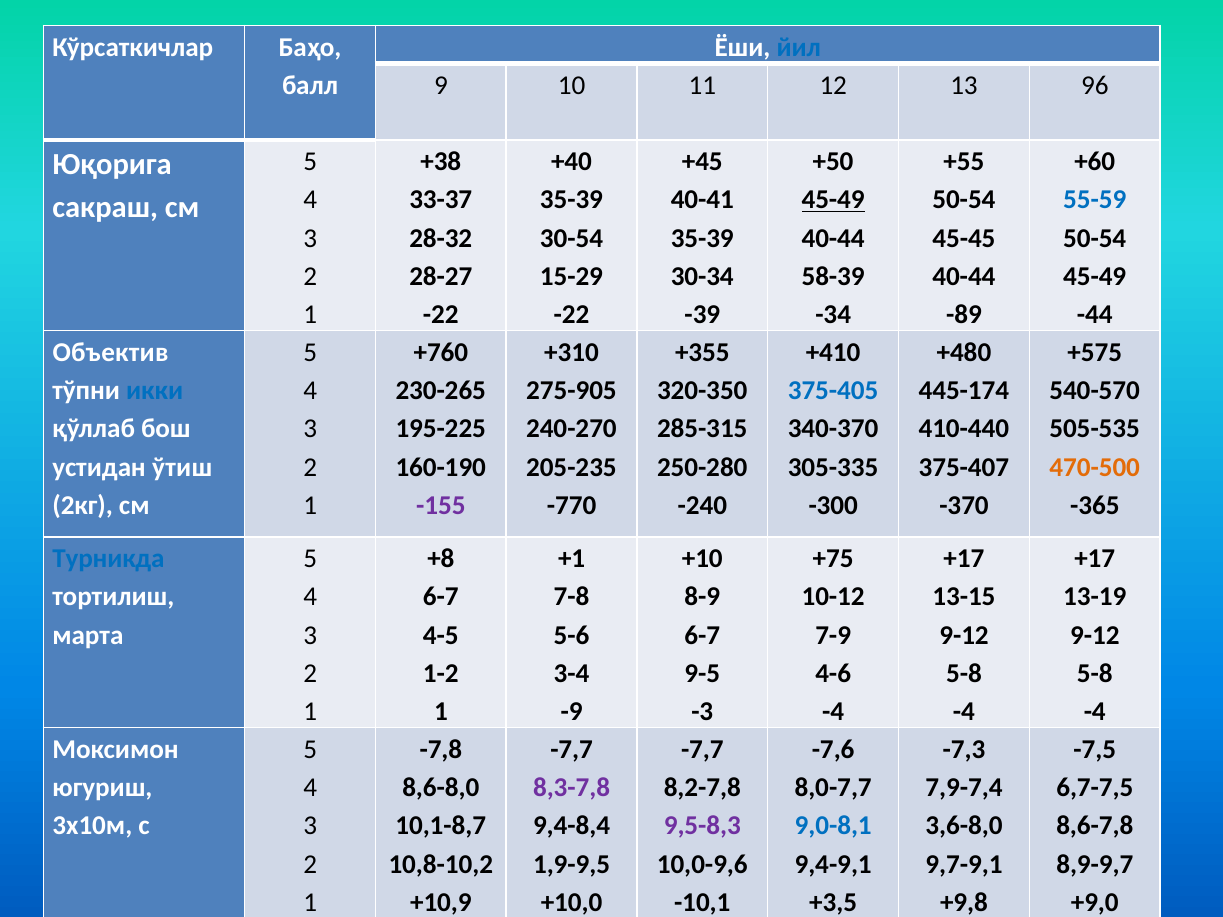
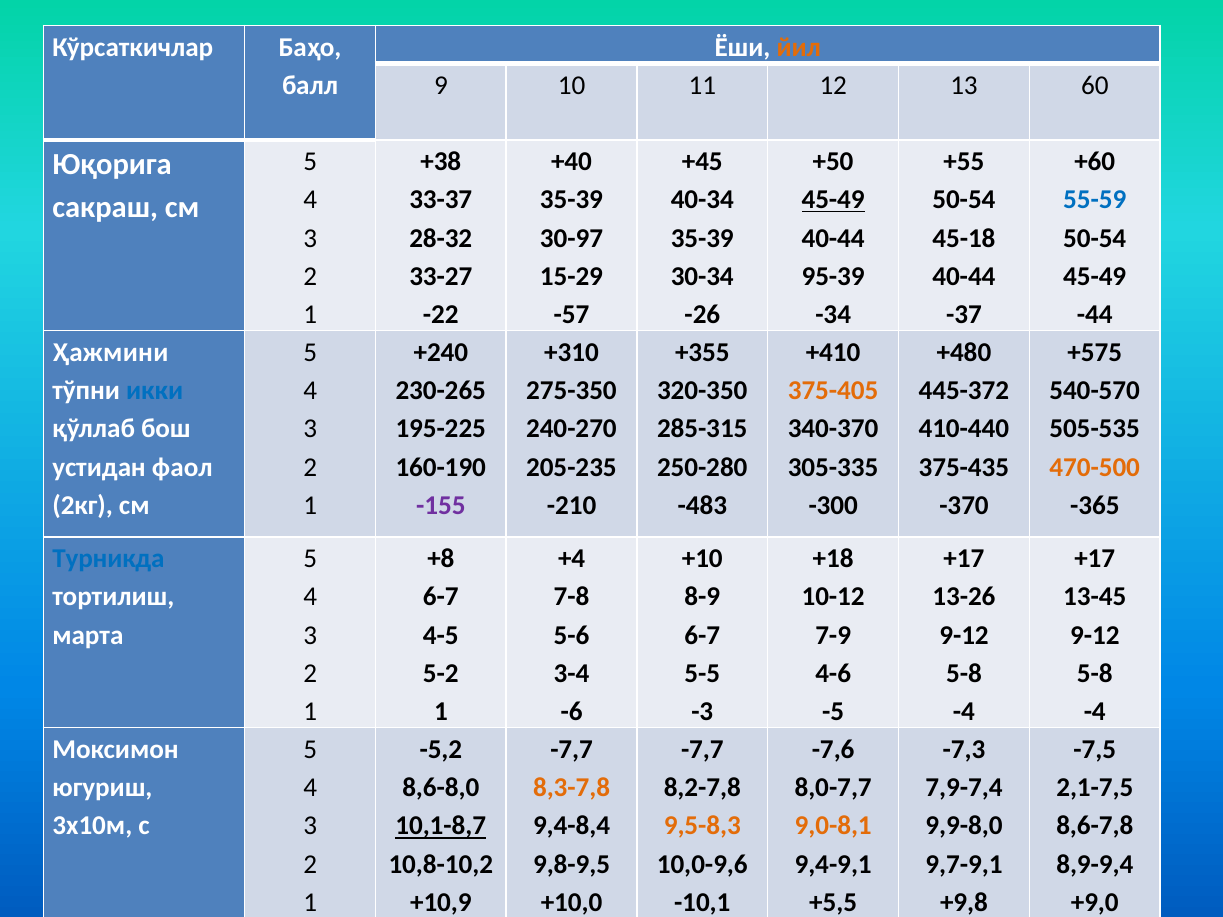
йил colour: blue -> orange (799, 47)
96: 96 -> 60 (1095, 85)
40-41: 40-41 -> 40-34 (702, 200)
30-54: 30-54 -> 30-97 (572, 238)
45-45: 45-45 -> 45-18 (964, 238)
28-27: 28-27 -> 33-27 (441, 276)
58-39: 58-39 -> 95-39 (833, 276)
-22: -22 -> -57 (572, 315)
-39: -39 -> -26 (702, 315)
-89: -89 -> -37 (964, 315)
Объектив: Объектив -> Ҳажмини (111, 353)
+760: +760 -> +240 (441, 353)
275-905: 275-905 -> 275-350 (571, 391)
375-405 colour: blue -> orange (833, 391)
445-174: 445-174 -> 445-372 (964, 391)
ўтиш: ўтиш -> фаол (182, 467)
375-407: 375-407 -> 375-435 (964, 467)
-770: -770 -> -210 (572, 505)
-240: -240 -> -483 (702, 505)
+1: +1 -> +4 (572, 559)
+75: +75 -> +18 (833, 559)
13-15: 13-15 -> 13-26 (964, 597)
13-19: 13-19 -> 13-45 (1095, 597)
1-2: 1-2 -> 5-2 (441, 673)
9-5: 9-5 -> 5-5 (702, 673)
-9: -9 -> -6 (572, 712)
-4: -4 -> -5 (833, 712)
-7,8: -7,8 -> -5,2 (441, 750)
8,3-7,8 colour: purple -> orange (572, 788)
6,7-7,5: 6,7-7,5 -> 2,1-7,5 (1095, 788)
10,1-8,7 underline: none -> present (441, 826)
9,5-8,3 colour: purple -> orange (702, 826)
9,0-8,1 colour: blue -> orange (833, 826)
3,6-8,0: 3,6-8,0 -> 9,9-8,0 (964, 826)
1,9-9,5: 1,9-9,5 -> 9,8-9,5 (572, 864)
8,9-9,7: 8,9-9,7 -> 8,9-9,4 (1095, 864)
+3,5: +3,5 -> +5,5 (833, 903)
